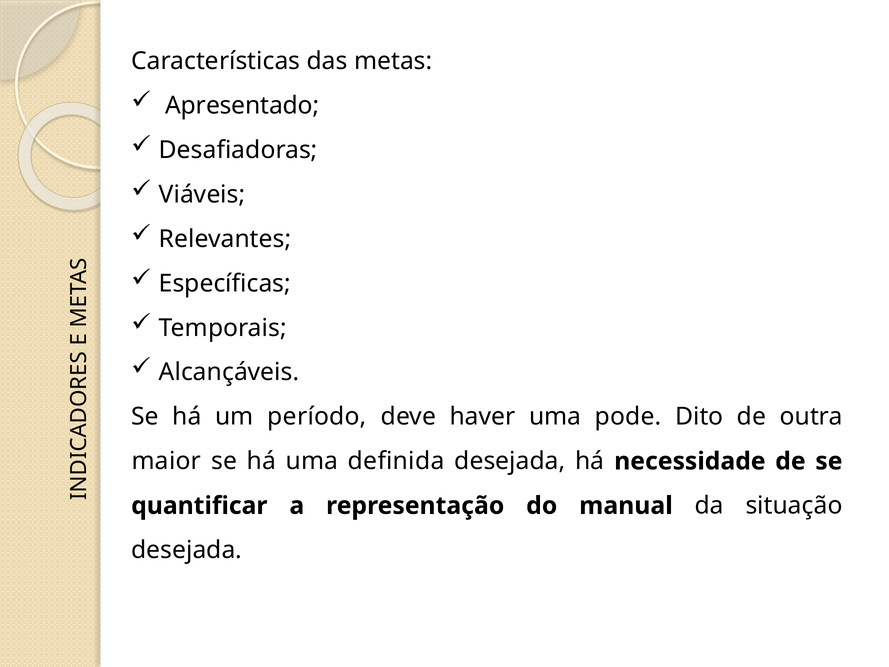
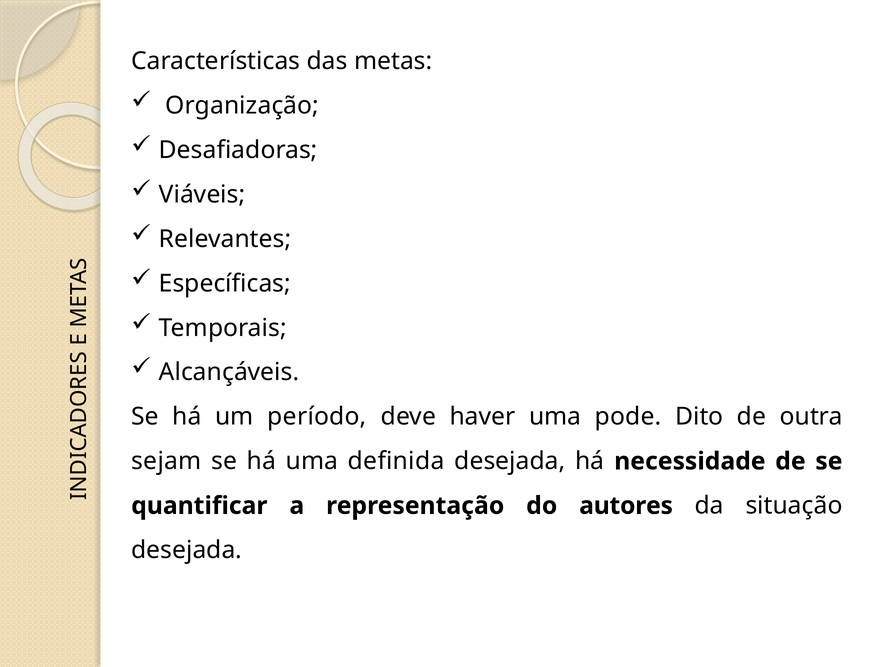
Apresentado: Apresentado -> Organização (242, 105)
maior: maior -> sejam (166, 461)
manual: manual -> autores (626, 506)
